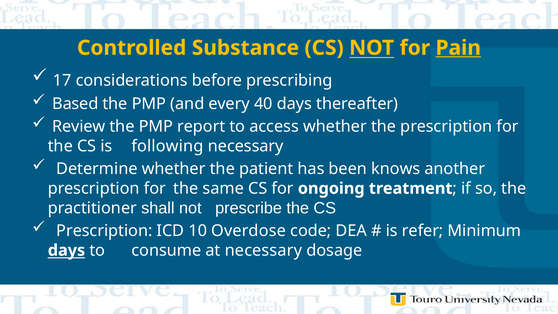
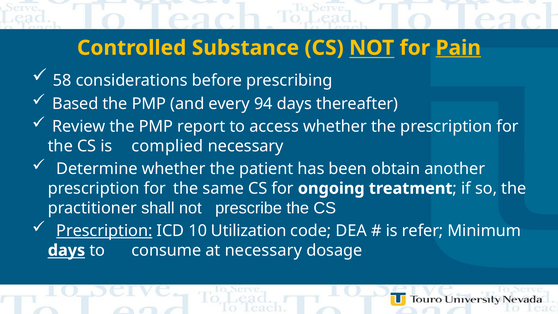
17: 17 -> 58 (62, 80)
40: 40 -> 94 (263, 104)
following: following -> complied (167, 146)
knows: knows -> obtain (396, 169)
Prescription underline: none -> present (104, 231)
Overdose: Overdose -> Utilization (249, 231)
